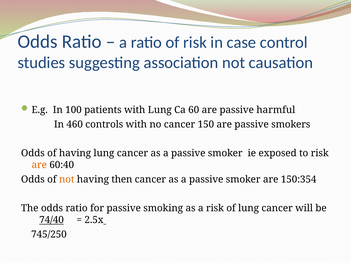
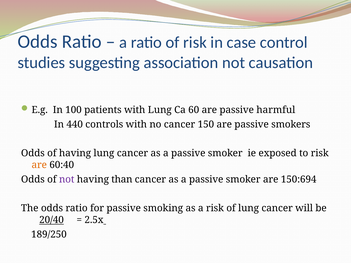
460: 460 -> 440 (75, 124)
not colour: orange -> purple (67, 180)
then: then -> than (122, 180)
150:354: 150:354 -> 150:694 (299, 180)
74/40: 74/40 -> 20/40 (52, 220)
745/250: 745/250 -> 189/250 (49, 235)
